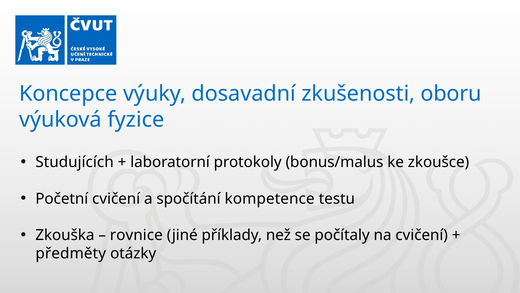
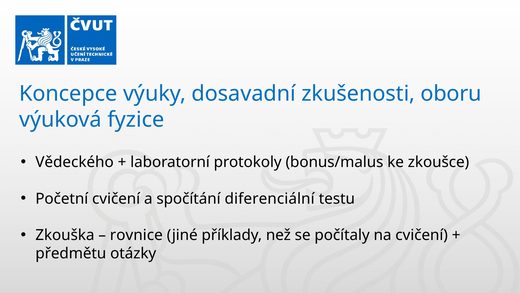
Studujících: Studujících -> Vědeckého (75, 162)
kompetence: kompetence -> diferenciální (270, 198)
předměty: předměty -> předmětu (71, 253)
